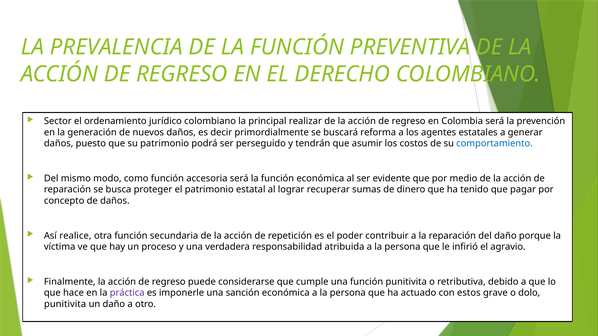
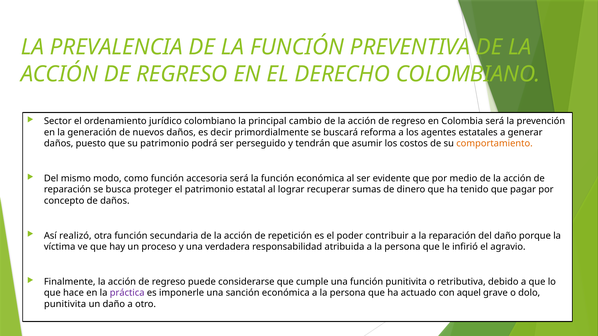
realizar: realizar -> cambio (305, 121)
comportamiento colour: blue -> orange (494, 144)
realice: realice -> realizó (75, 236)
estos: estos -> aquel (469, 293)
